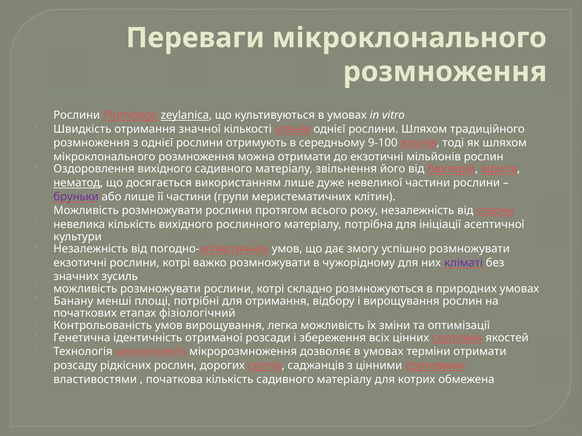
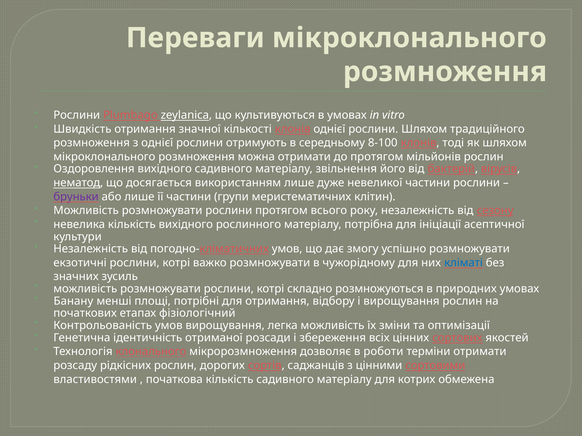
9-100: 9-100 -> 8-100 (383, 143)
до екзотичні: екзотичні -> протягом (377, 157)
кліматі colour: purple -> blue (464, 263)
дозволяє в умовах: умовах -> роботи (383, 352)
